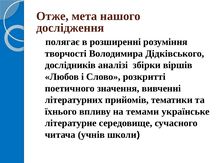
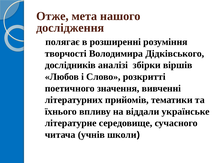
темами: темами -> віддали (143, 111)
